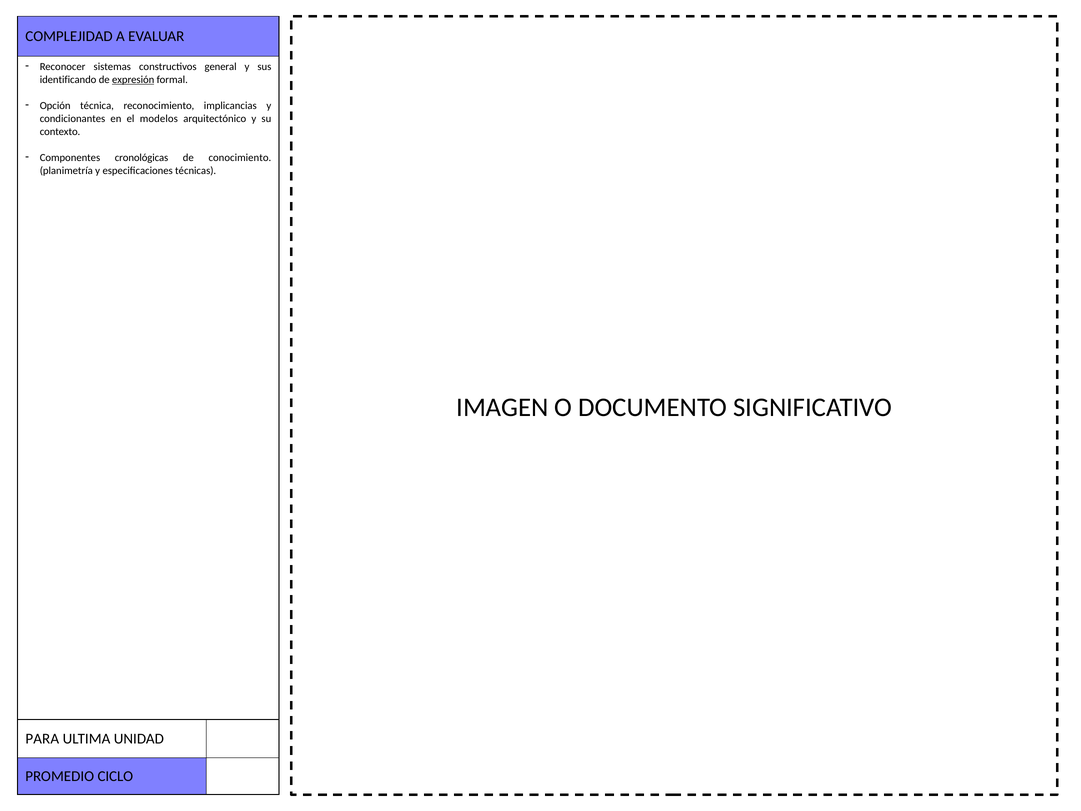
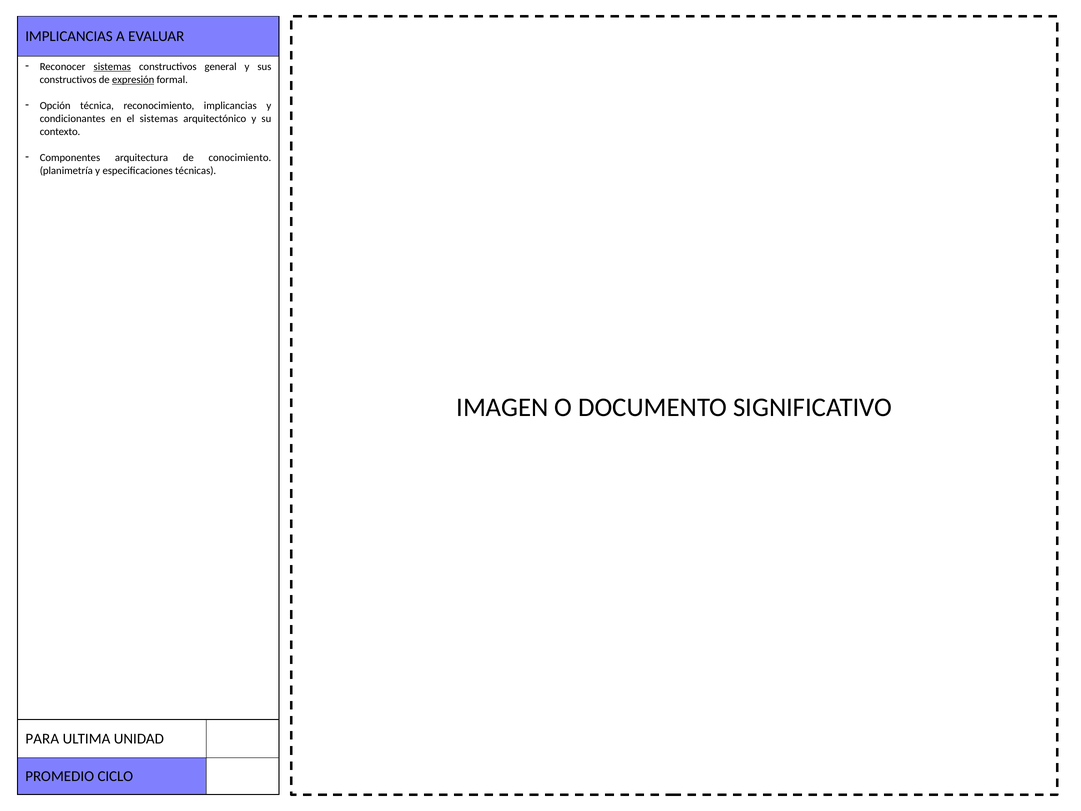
COMPLEJIDAD: COMPLEJIDAD -> IMPLICANCIAS (69, 36)
sistemas underline: none -> present (112, 67)
identificando: identificando -> constructivos (68, 80)
el modelos: modelos -> sistemas (159, 119)
cronológicas: cronológicas -> arquitectura (142, 158)
